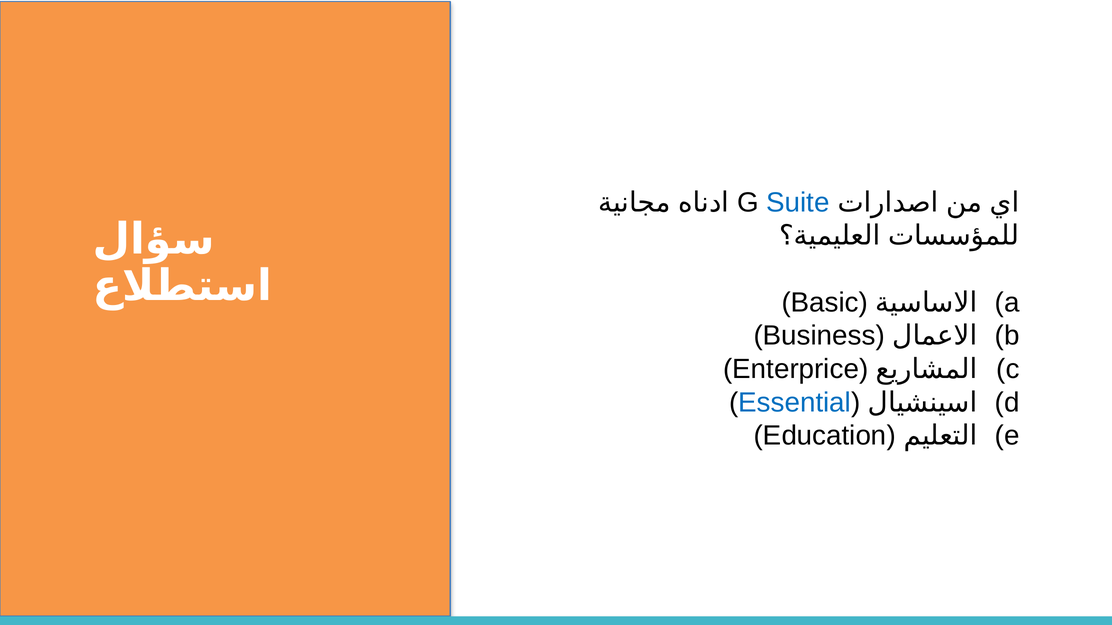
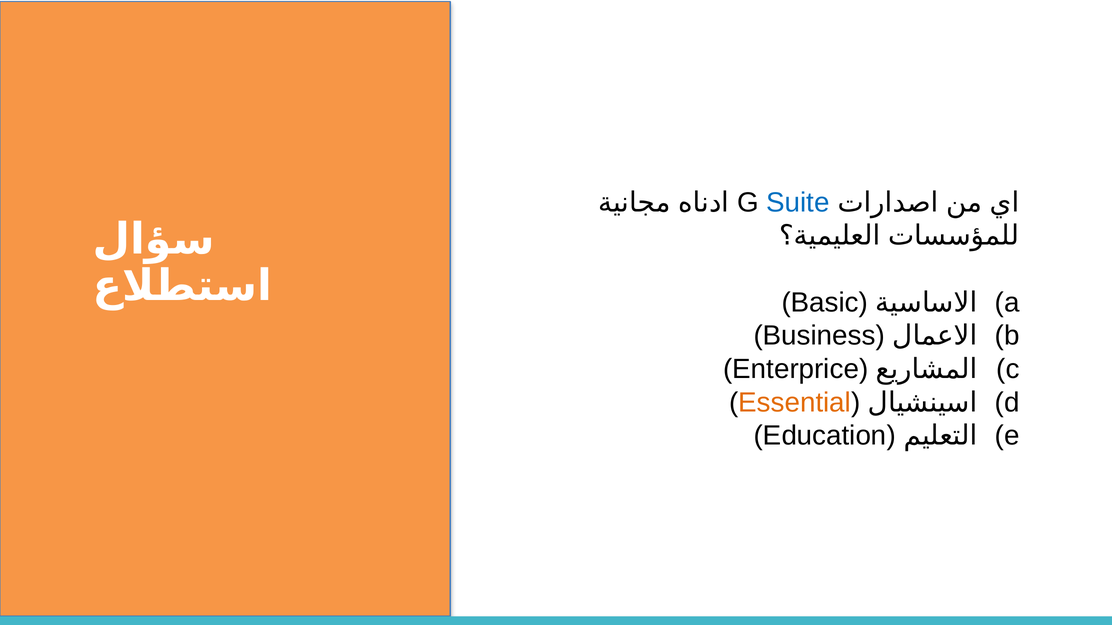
Essential colour: blue -> orange (795, 403)
